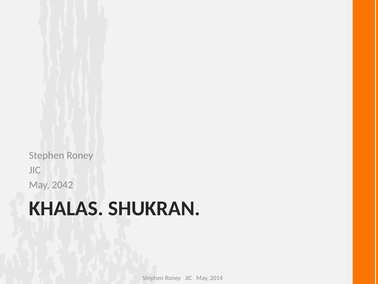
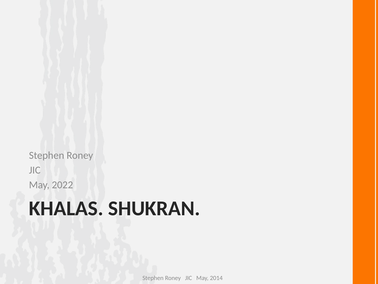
2042: 2042 -> 2022 (62, 185)
